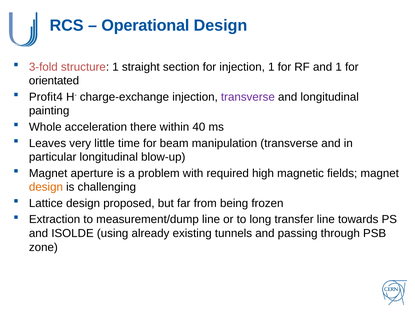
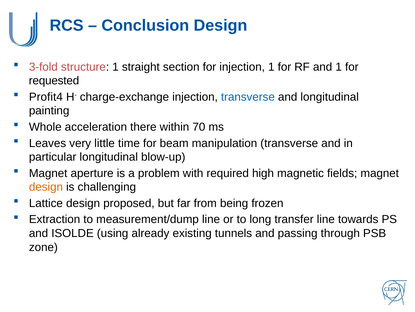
Operational: Operational -> Conclusion (145, 25)
orientated: orientated -> requested (54, 81)
transverse colour: purple -> blue (248, 97)
40: 40 -> 70 (199, 127)
